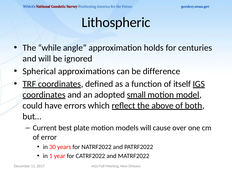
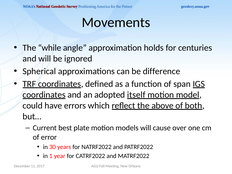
Lithospheric: Lithospheric -> Movements (116, 22)
itself: itself -> span (182, 84)
small: small -> itself (136, 95)
